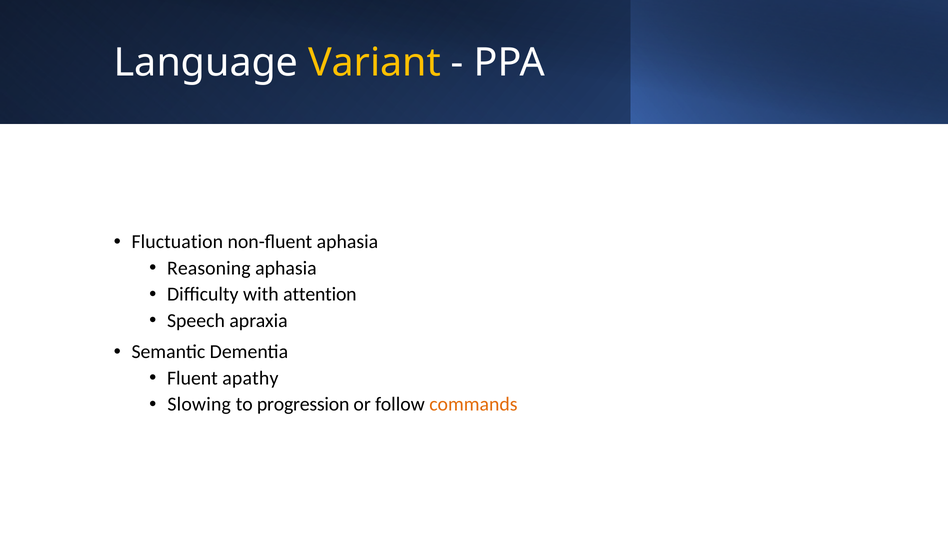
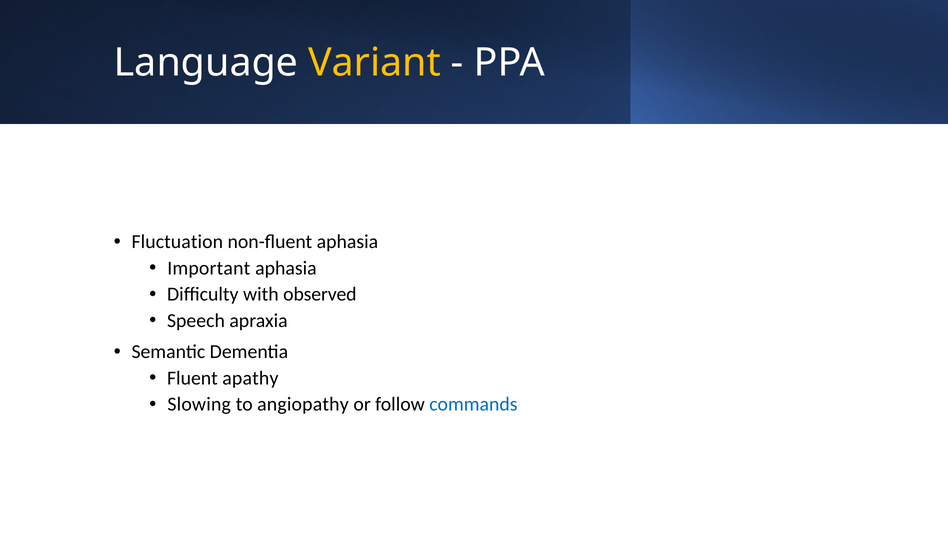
Reasoning: Reasoning -> Important (209, 268)
attention: attention -> observed (320, 295)
progression: progression -> angiopathy (303, 405)
commands colour: orange -> blue (473, 405)
